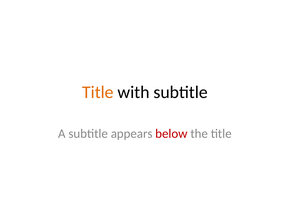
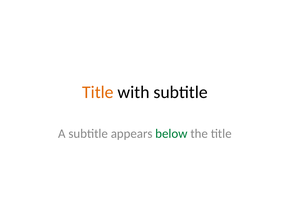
below colour: red -> green (171, 133)
